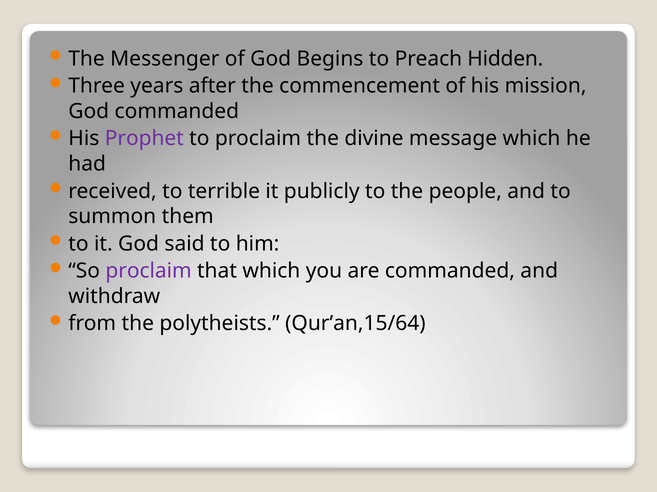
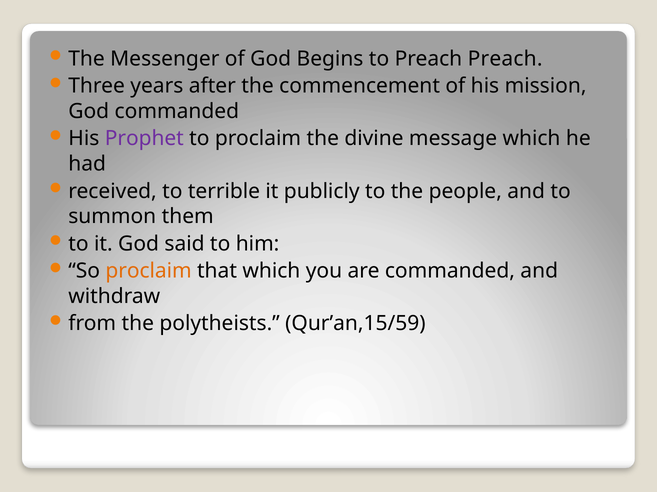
Preach Hidden: Hidden -> Preach (505, 59)
proclaim colour: purple -> orange (149, 271)
Qur’an,15/64: Qur’an,15/64 -> Qur’an,15/59 (355, 324)
